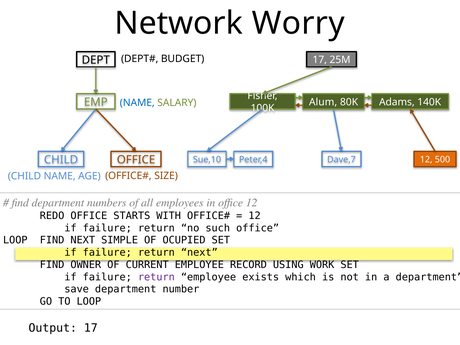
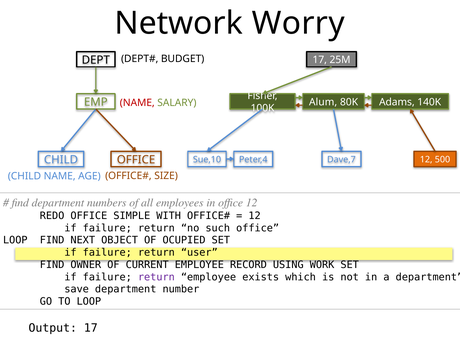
NAME colour: blue -> red (137, 103)
STARTS: STARTS -> SIMPLE (132, 216)
SIMPLE: SIMPLE -> OBJECT (120, 240)
return next: next -> user (199, 252)
